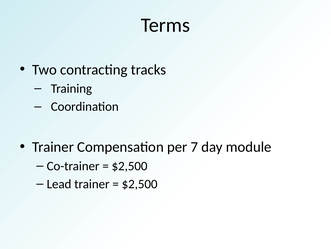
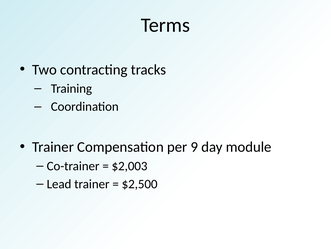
7: 7 -> 9 (194, 147)
$2,500: $2,500 -> $2,003 (130, 166)
